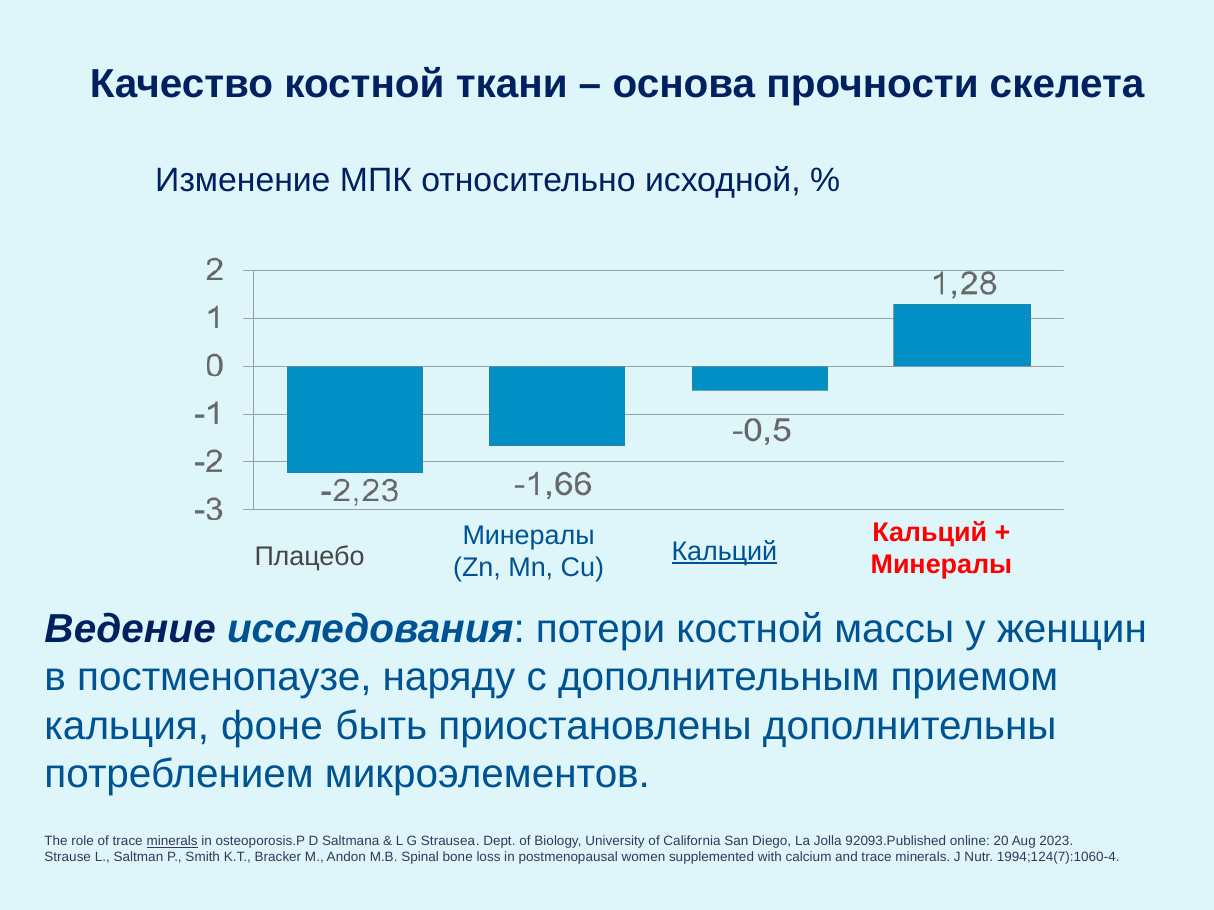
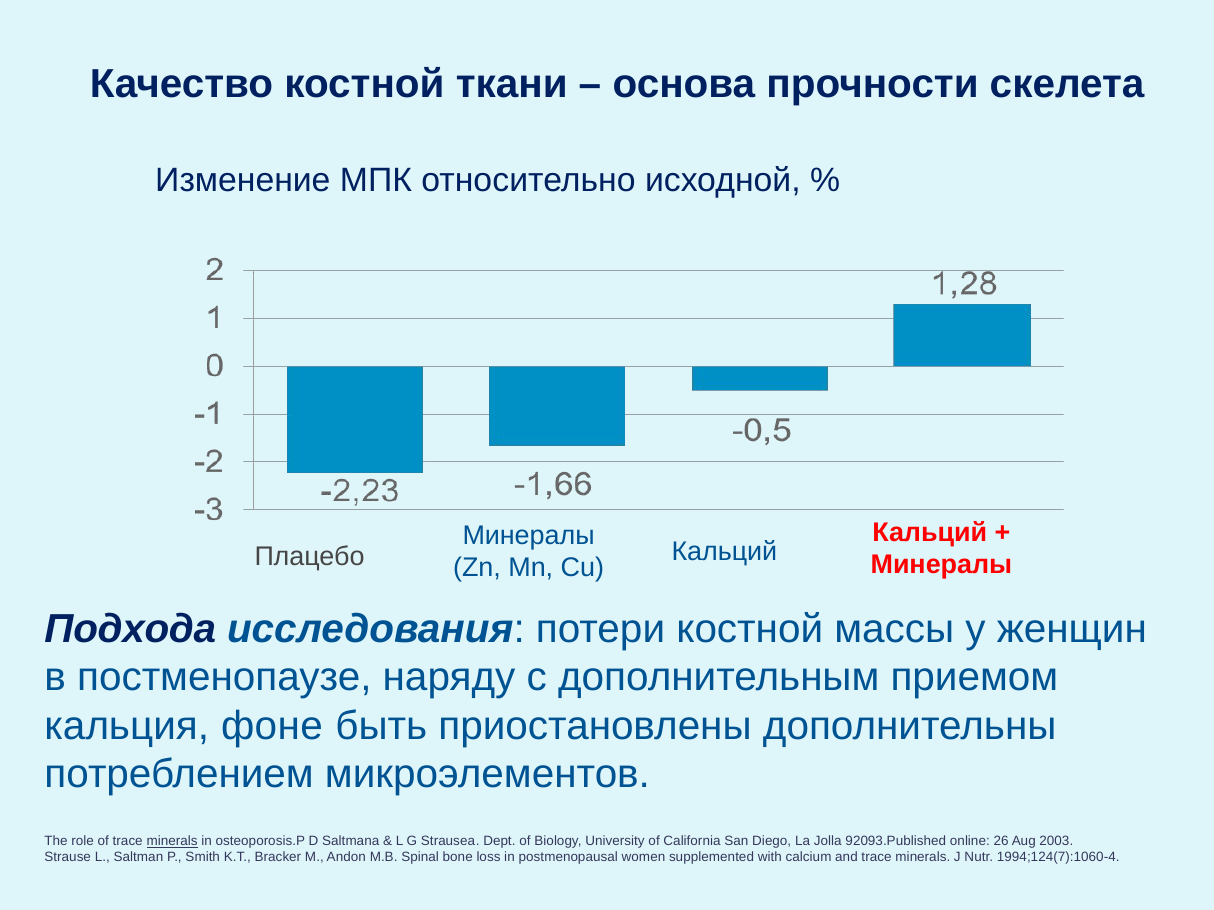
Кальций underline: present -> none (724, 552)
Ведение: Ведение -> Подхода (130, 629)
20: 20 -> 26 (1001, 842)
2023: 2023 -> 2003 (1056, 842)
